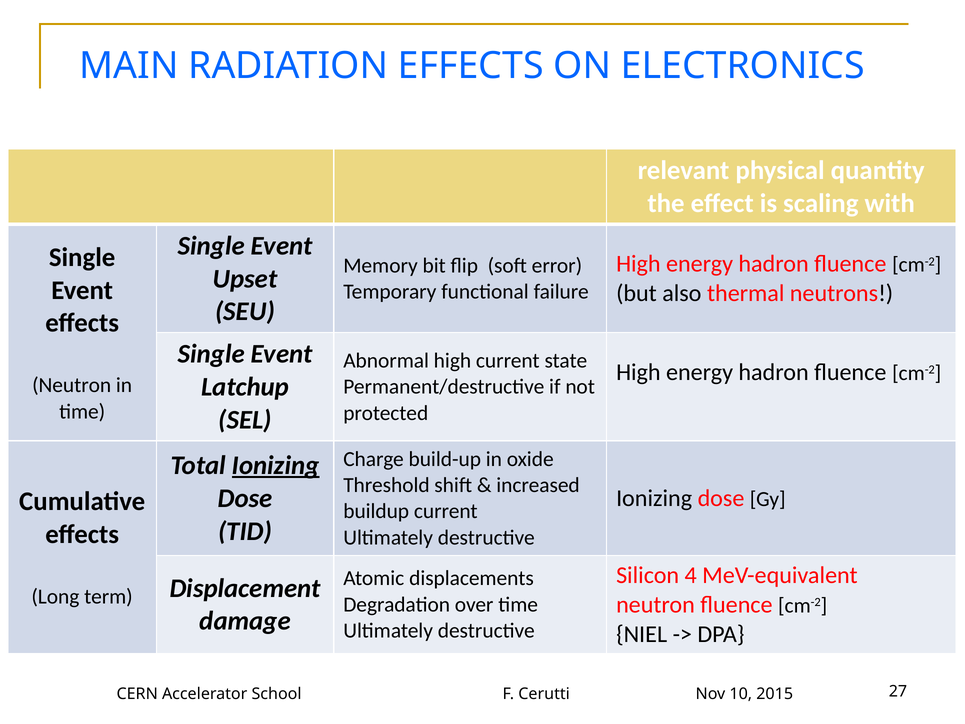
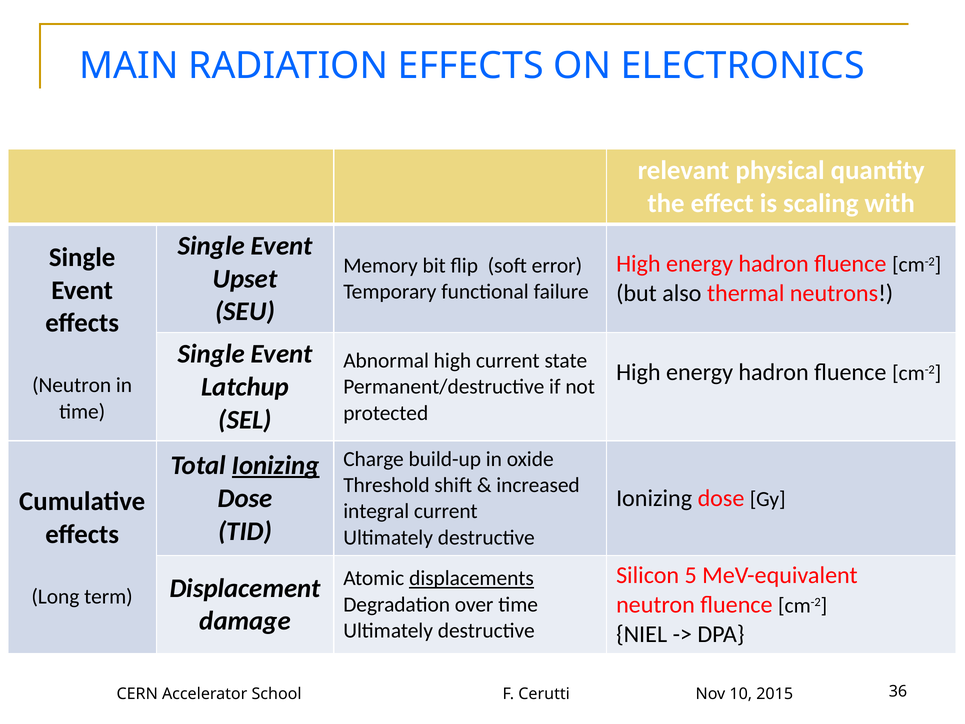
buildup: buildup -> integral (376, 511)
4: 4 -> 5 (691, 575)
displacements underline: none -> present (472, 578)
27: 27 -> 36 (898, 691)
